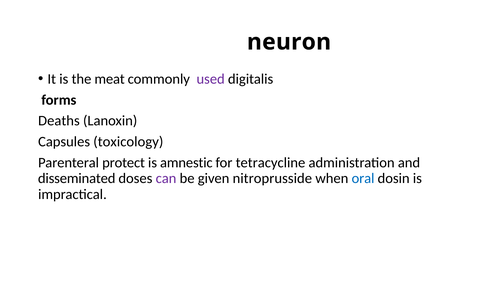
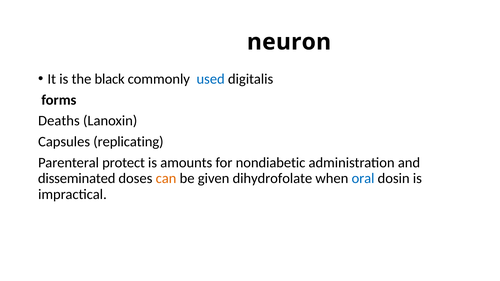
meat: meat -> black (110, 79)
used colour: purple -> blue (211, 79)
toxicology: toxicology -> replicating (128, 142)
amnestic: amnestic -> amounts (186, 163)
tetracycline: tetracycline -> nondiabetic (271, 163)
can colour: purple -> orange (166, 179)
nitroprusside: nitroprusside -> dihydrofolate (272, 179)
